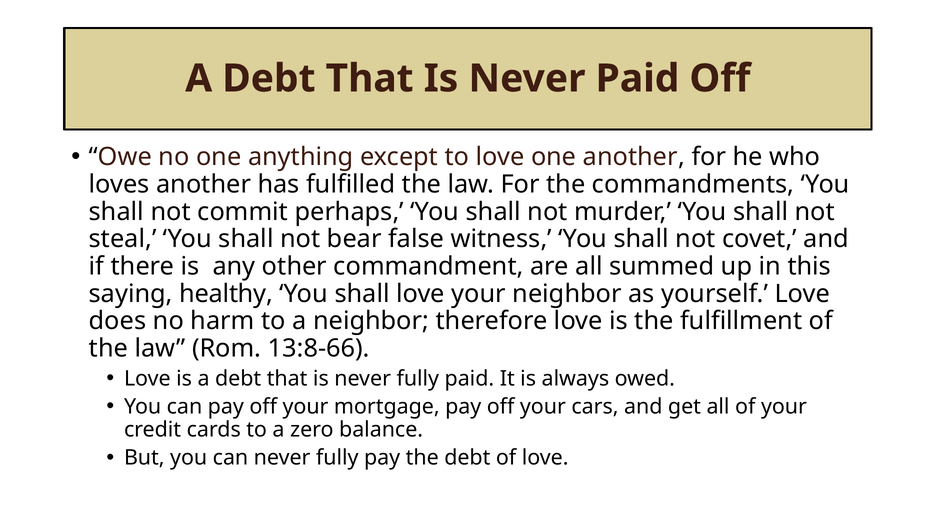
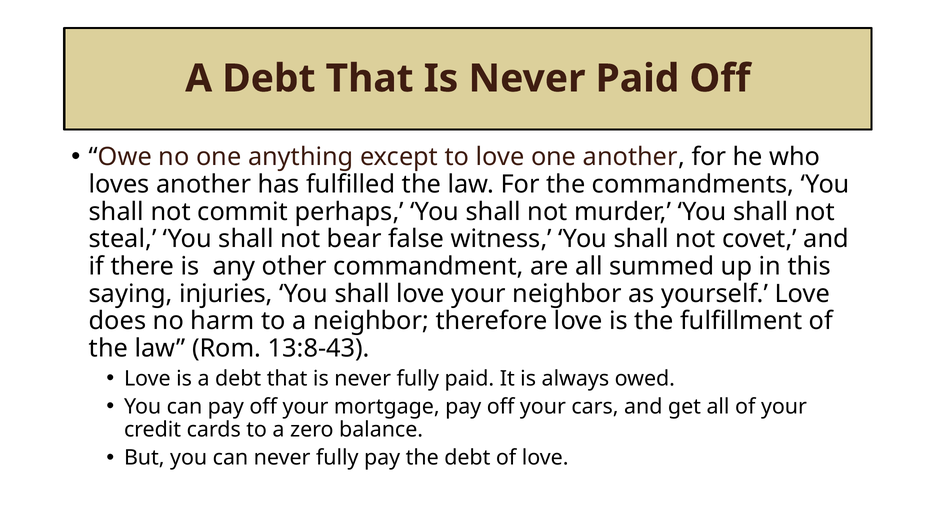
healthy: healthy -> injuries (226, 294)
13:8-66: 13:8-66 -> 13:8-43 (319, 349)
